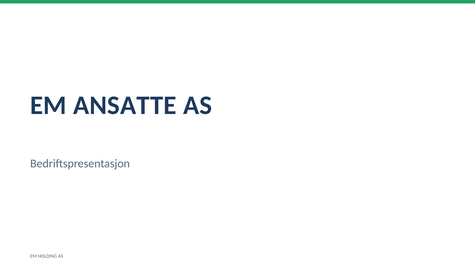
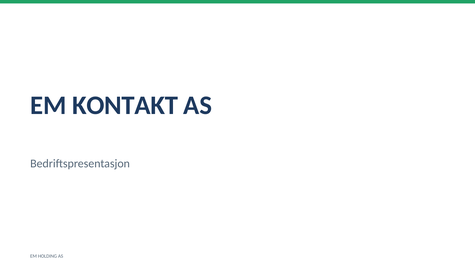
ANSATTE: ANSATTE -> KONTAKT (125, 105)
